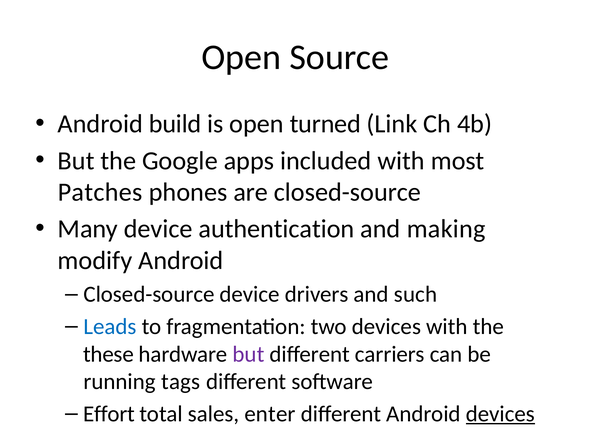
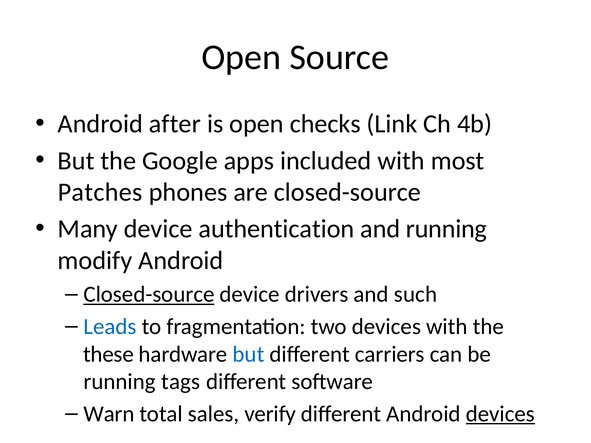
build: build -> after (175, 124)
turned: turned -> checks (325, 124)
and making: making -> running (446, 229)
Closed-source underline: none -> present (149, 295)
but colour: purple -> blue (248, 354)
Effort: Effort -> Warn (109, 414)
enter: enter -> verify (270, 414)
